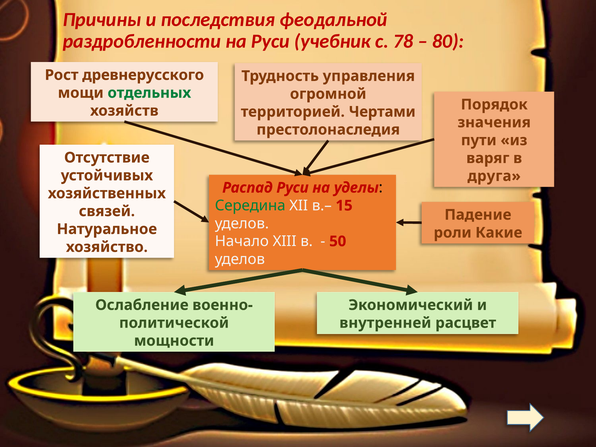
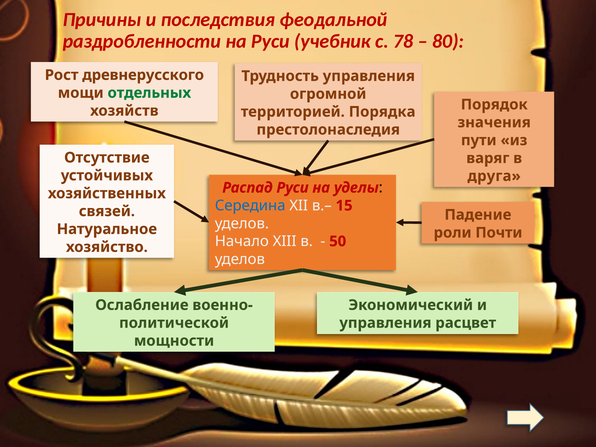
Чертами: Чертами -> Порядка (382, 112)
Середина colour: green -> blue (250, 206)
Какие: Какие -> Почти (499, 233)
внутренней: внутренней -> управления (385, 323)
